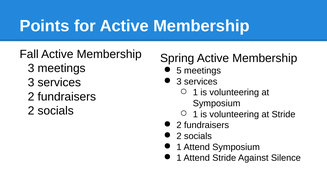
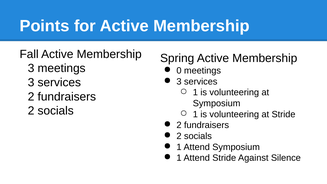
5: 5 -> 0 (179, 71)
